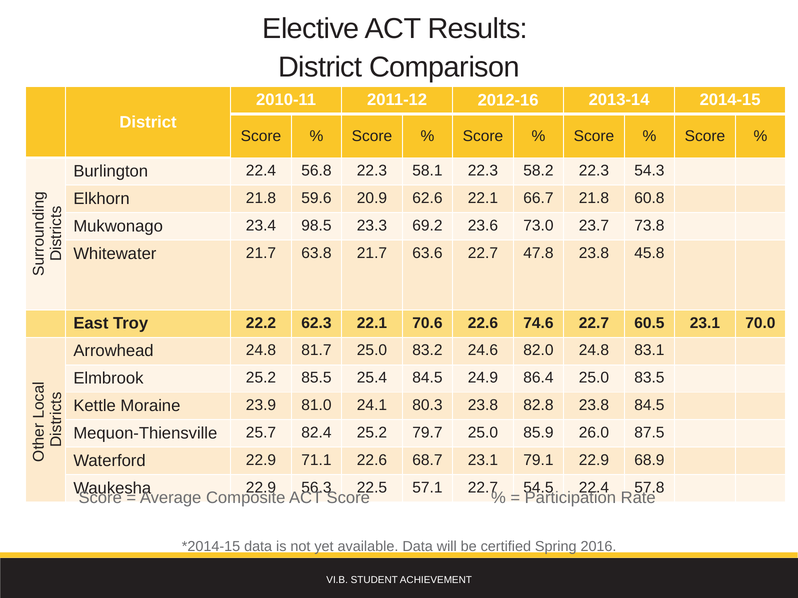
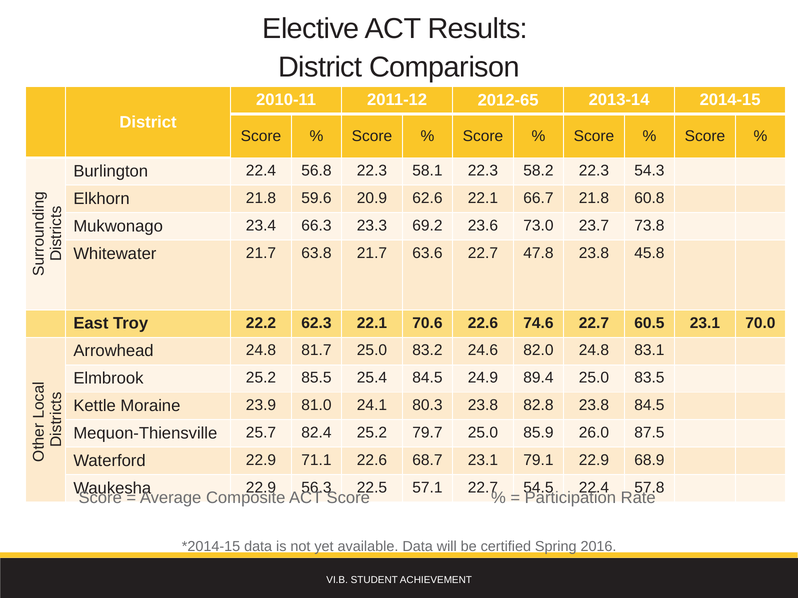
2012-16: 2012-16 -> 2012-65 (508, 100)
98.5: 98.5 -> 66.3 (316, 226)
86.4: 86.4 -> 89.4 (538, 378)
